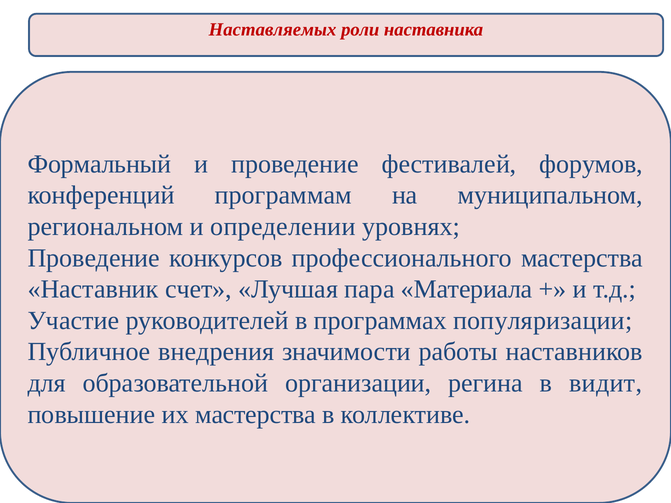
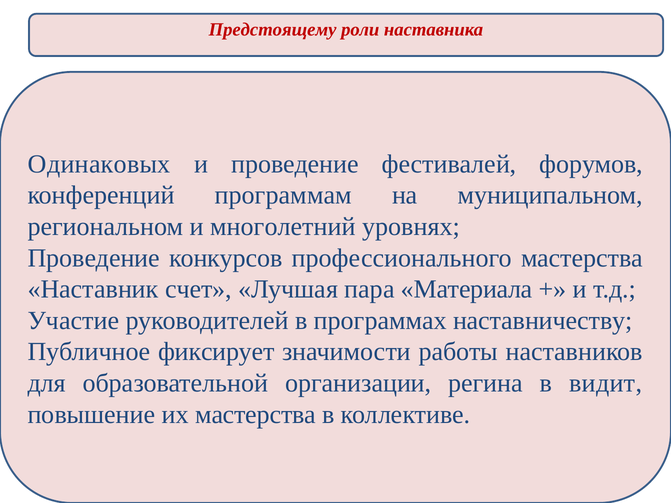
Наставляемых: Наставляемых -> Предстоящему (273, 30)
Формальный: Формальный -> Одинаковых (99, 164)
определении: определении -> многолетний (283, 227)
популяризации: популяризации -> наставничеству (543, 321)
внедрения: внедрения -> фиксирует (216, 352)
